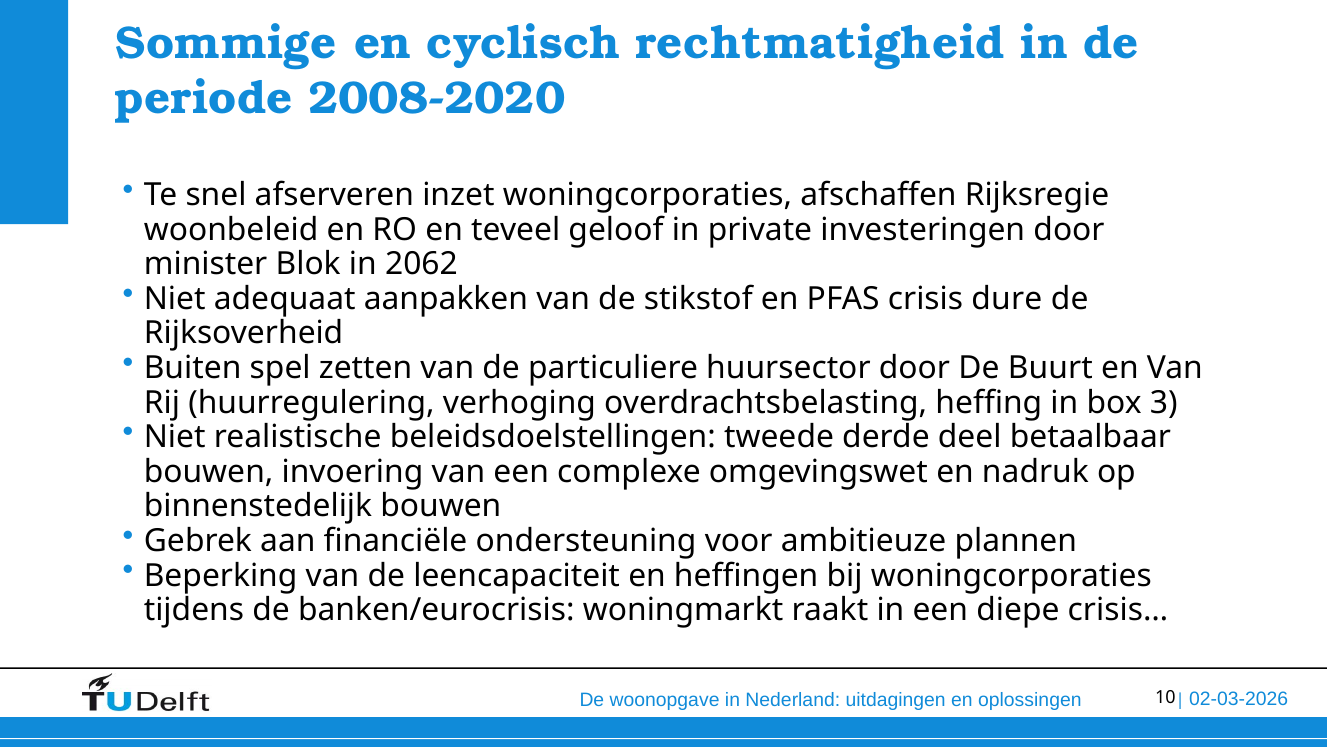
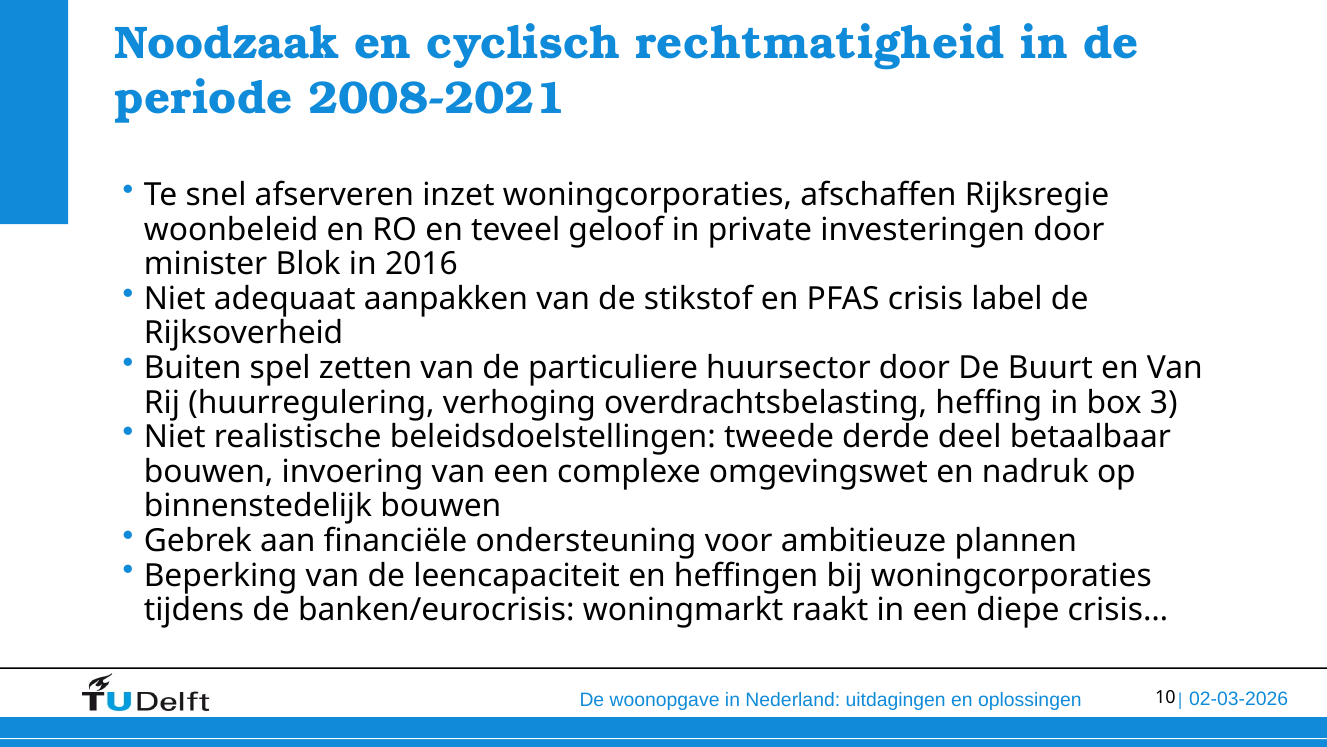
Sommige: Sommige -> Noodzaak (227, 44)
2008-2020: 2008-2020 -> 2008-2021 (437, 98)
2062: 2062 -> 2016 (421, 264)
dure: dure -> label (1007, 299)
